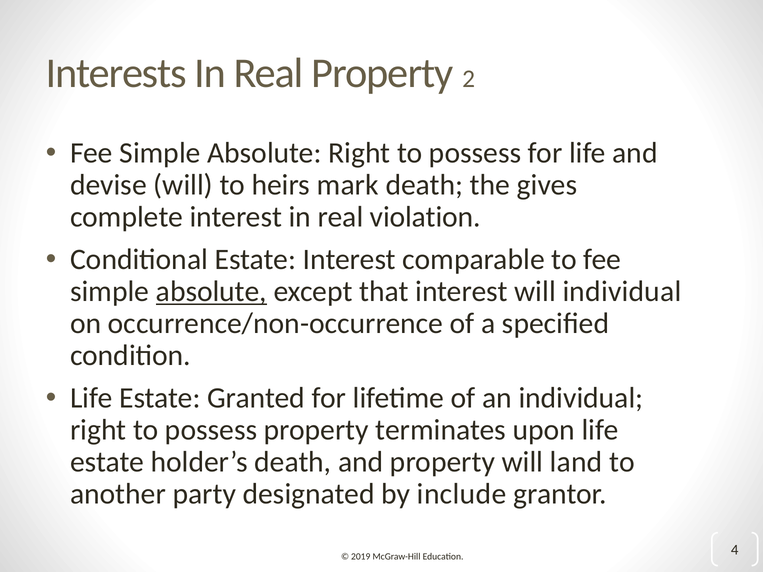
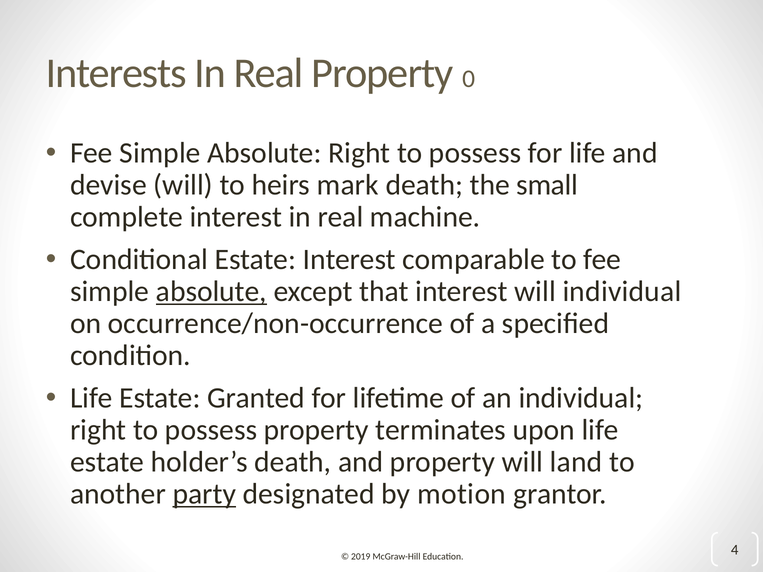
2: 2 -> 0 (469, 79)
gives: gives -> small (547, 185)
violation: violation -> machine (425, 217)
party underline: none -> present (204, 494)
include: include -> motion (462, 494)
